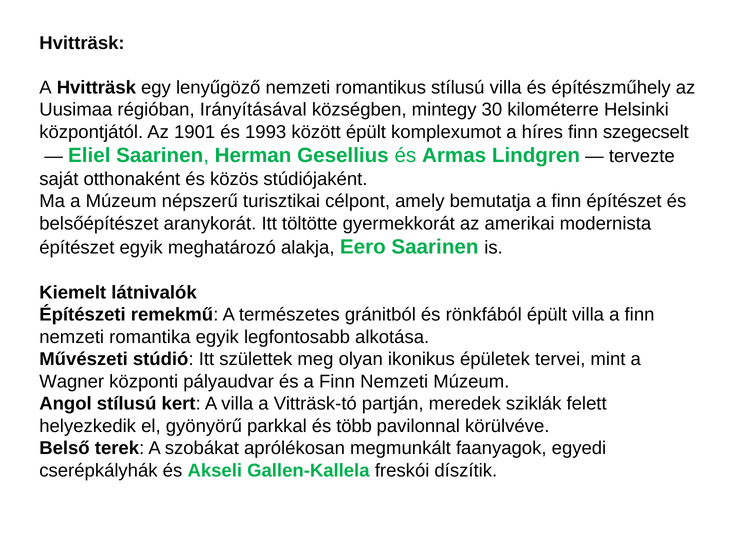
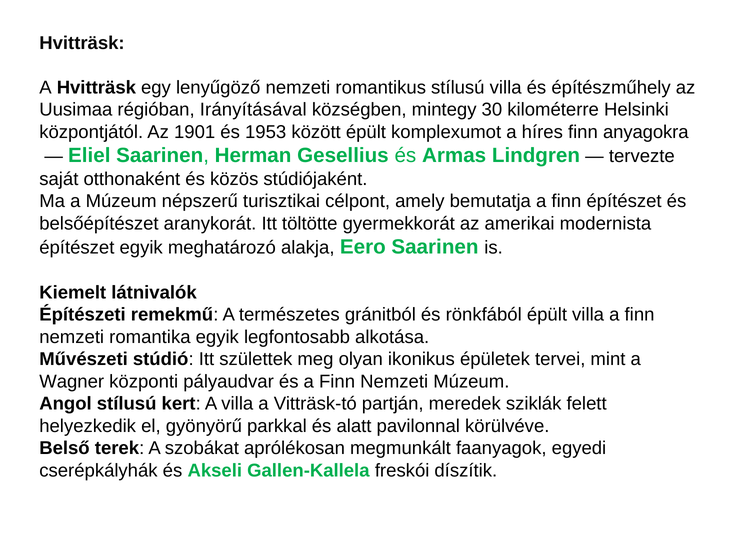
1993: 1993 -> 1953 (266, 132)
szegecselt: szegecselt -> anyagokra (646, 132)
több: több -> alatt (354, 426)
